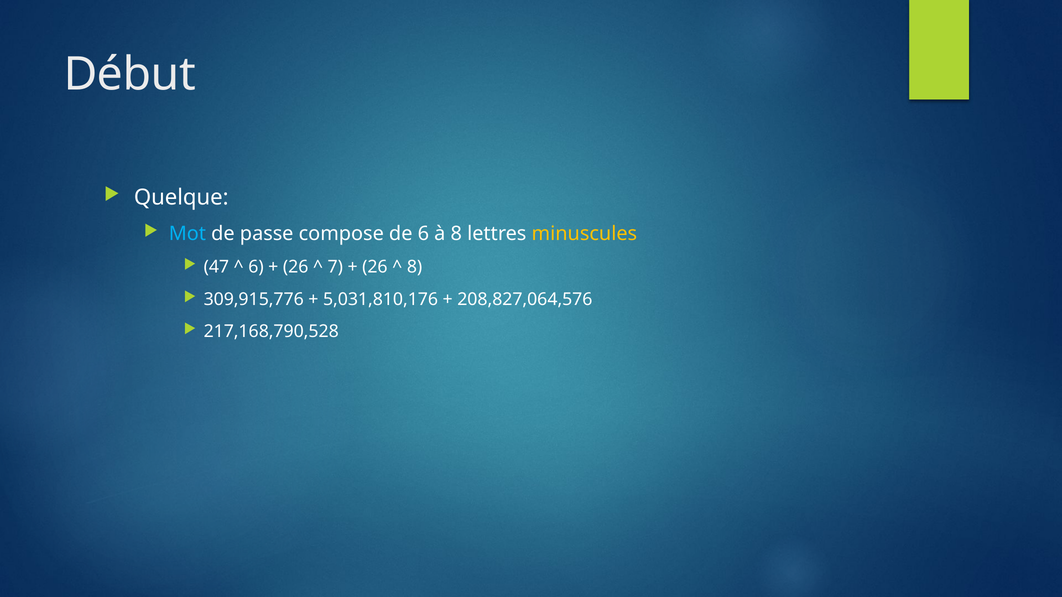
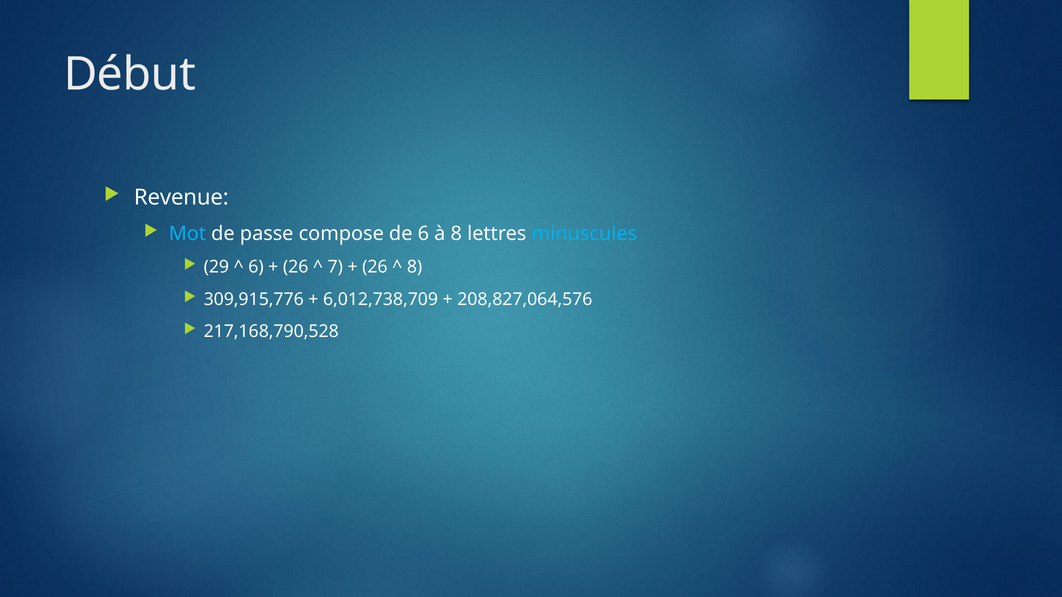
Quelque: Quelque -> Revenue (181, 198)
minuscules colour: yellow -> light blue (584, 234)
47: 47 -> 29 (216, 267)
5,031,810,176: 5,031,810,176 -> 6,012,738,709 (381, 300)
